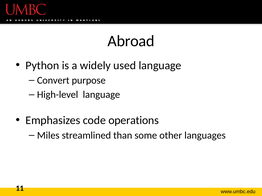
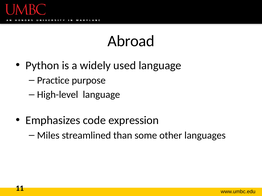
Convert: Convert -> Practice (53, 81)
operations: operations -> expression (134, 121)
